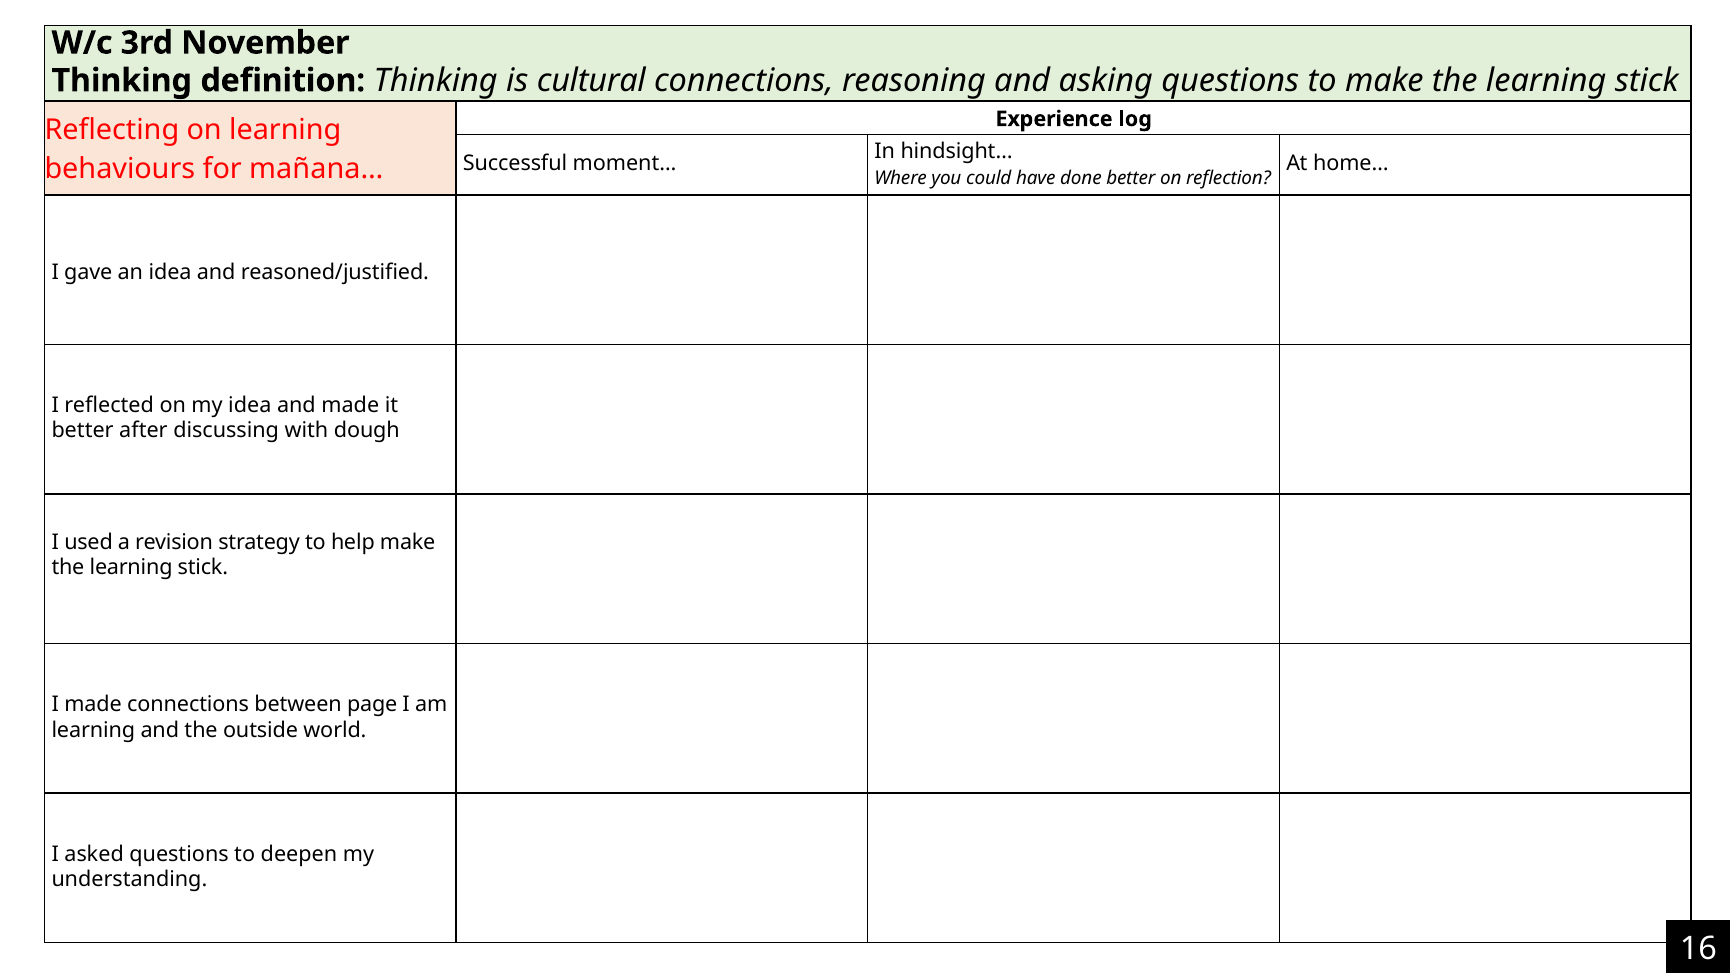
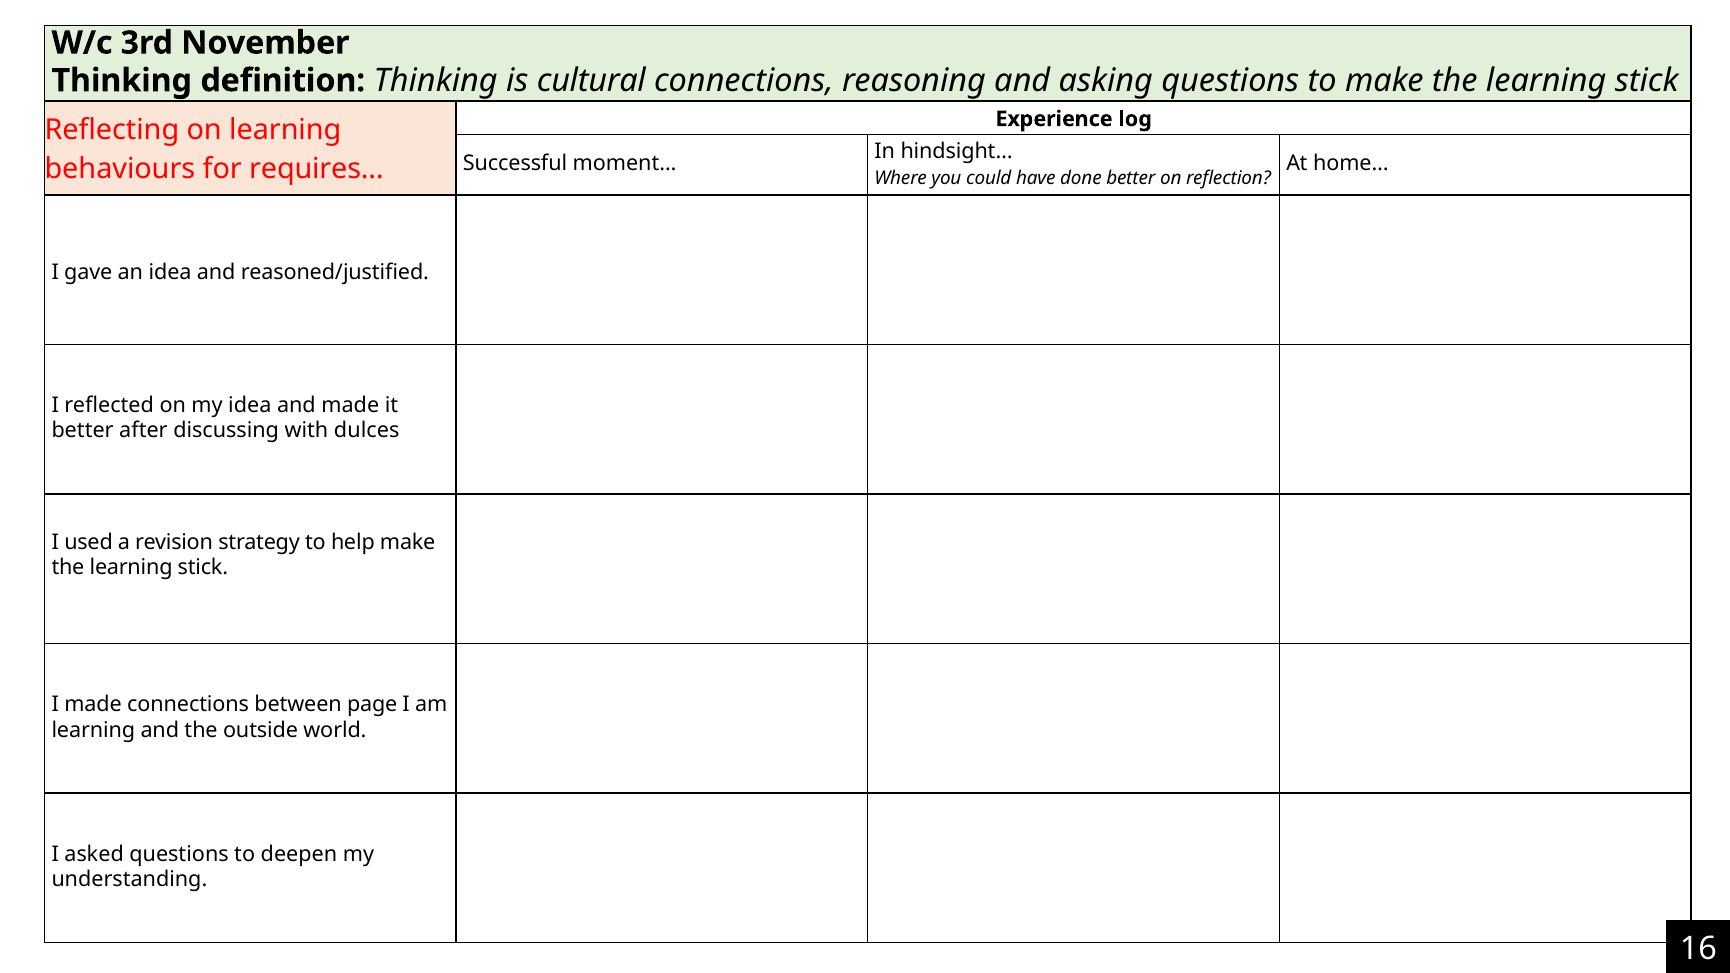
mañana…: mañana… -> requires… (316, 169)
dough: dough -> dulces (367, 431)
